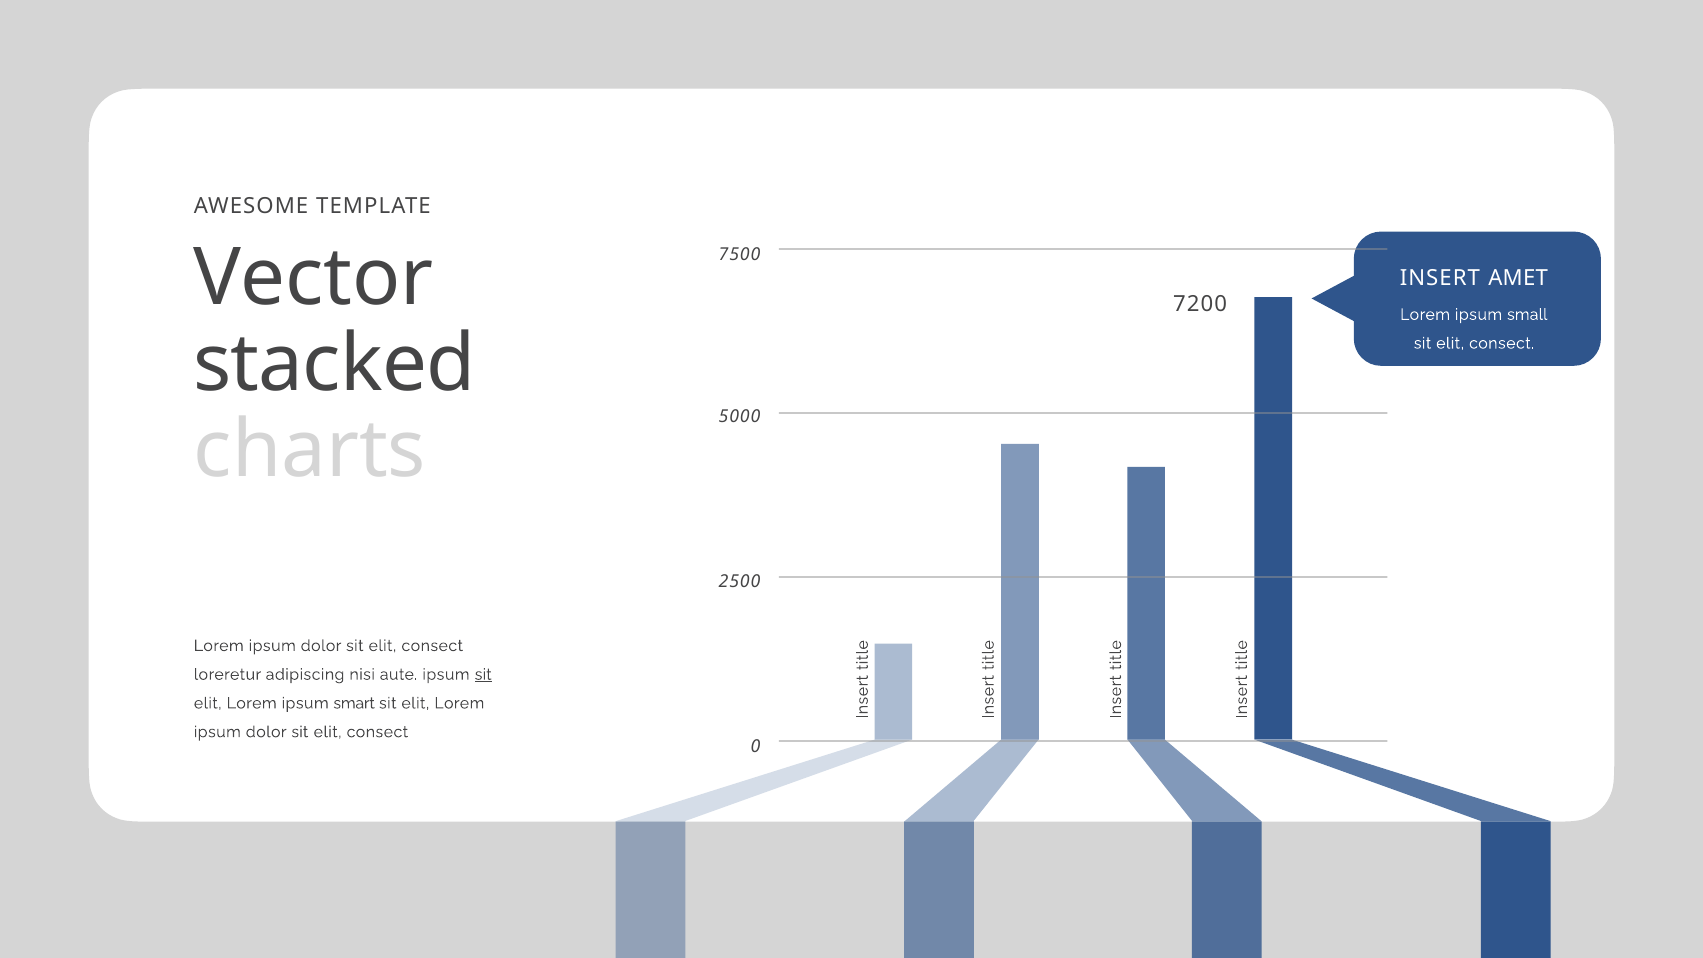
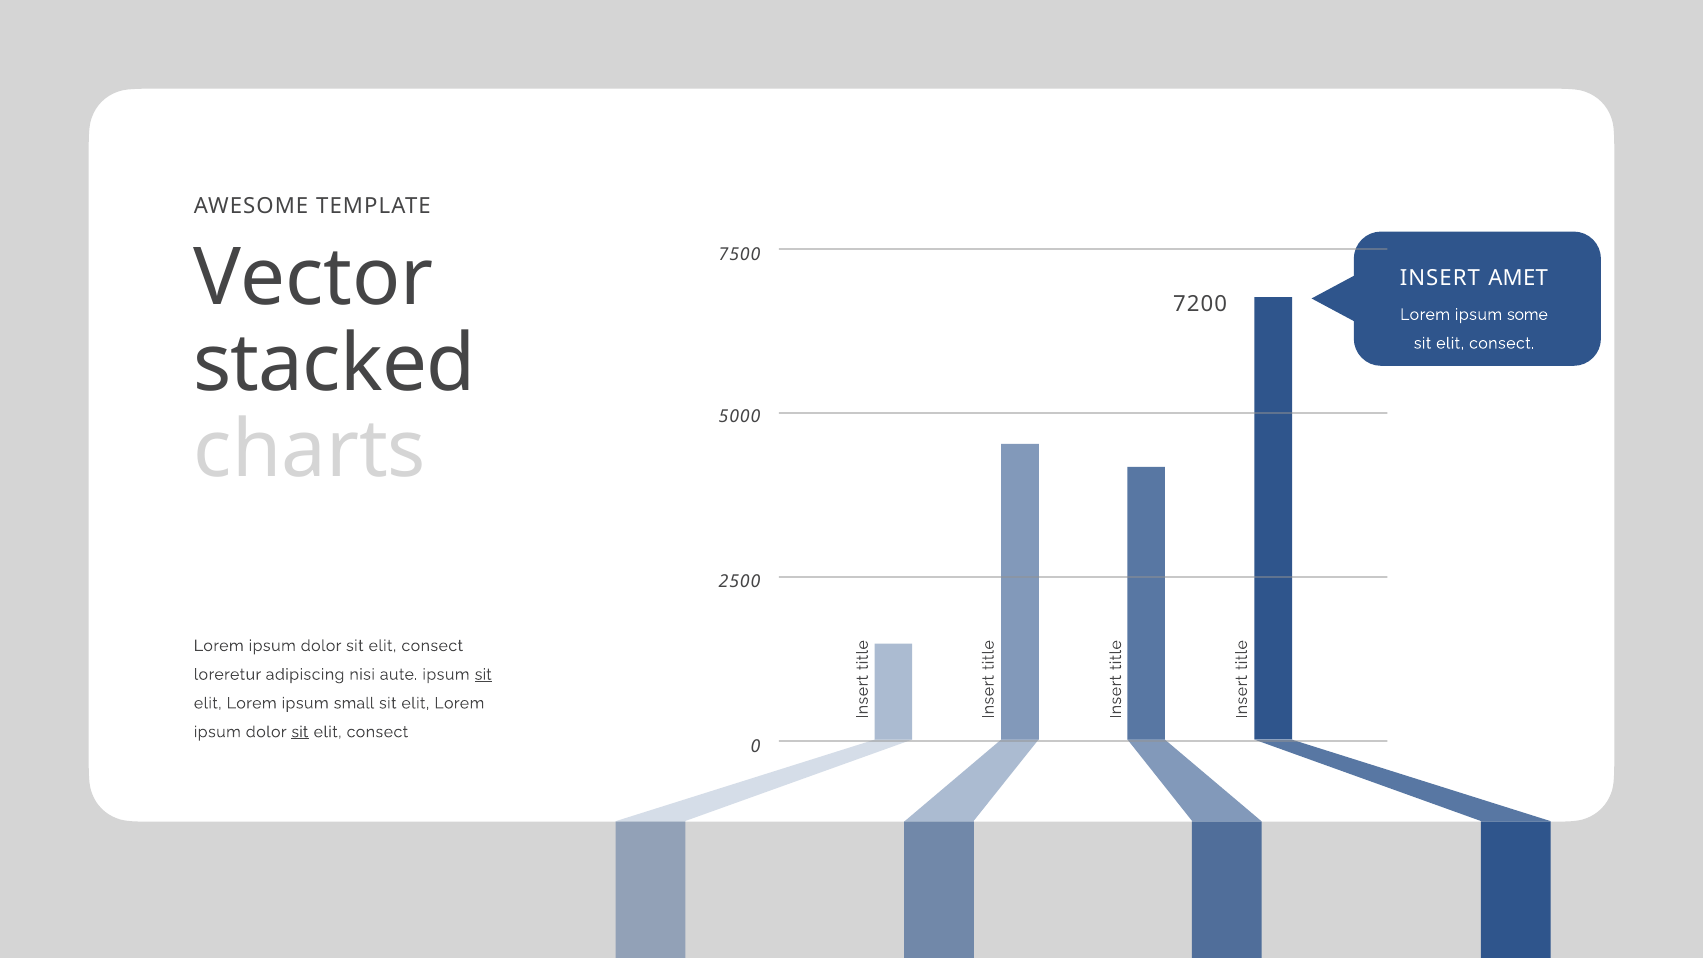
small: small -> some (1527, 314)
smart: smart -> small (354, 703)
sit underline: none -> present (300, 732)
